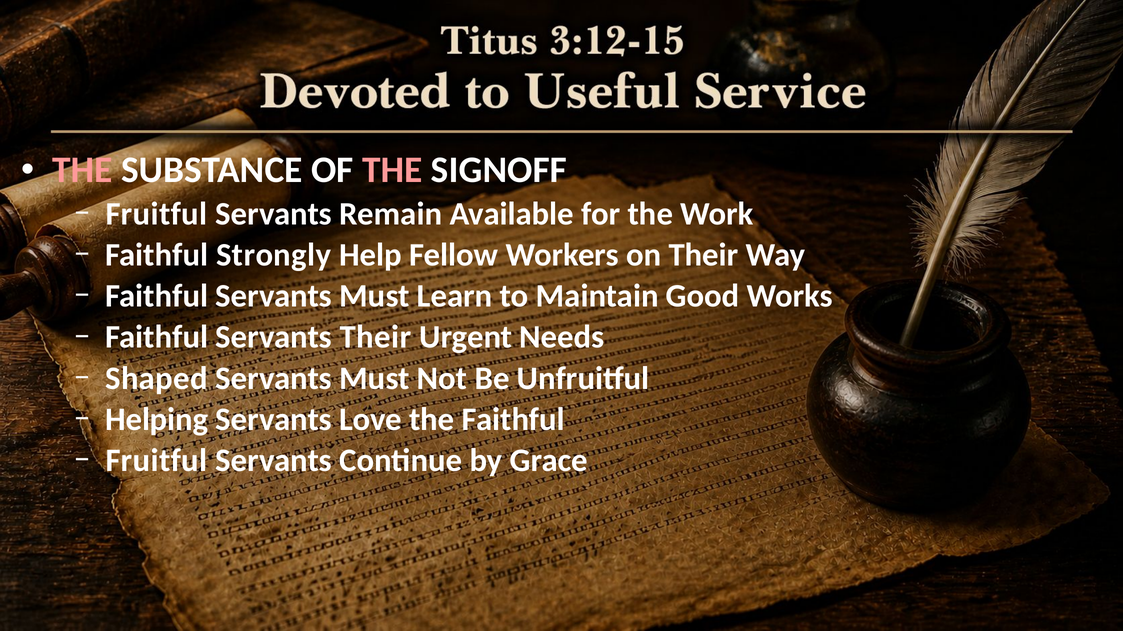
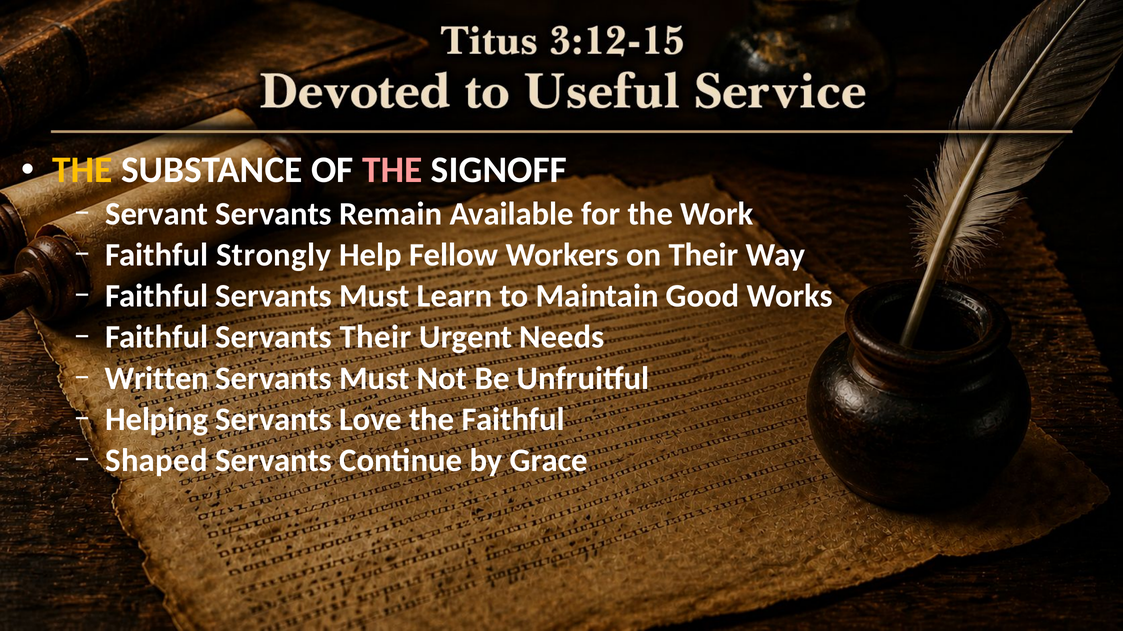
THE colour: pink -> yellow (82, 170)
Fruitful: Fruitful -> Servant (157, 214)
Shaped: Shaped -> Written (157, 379)
Fruitful: Fruitful -> Shaped (157, 461)
